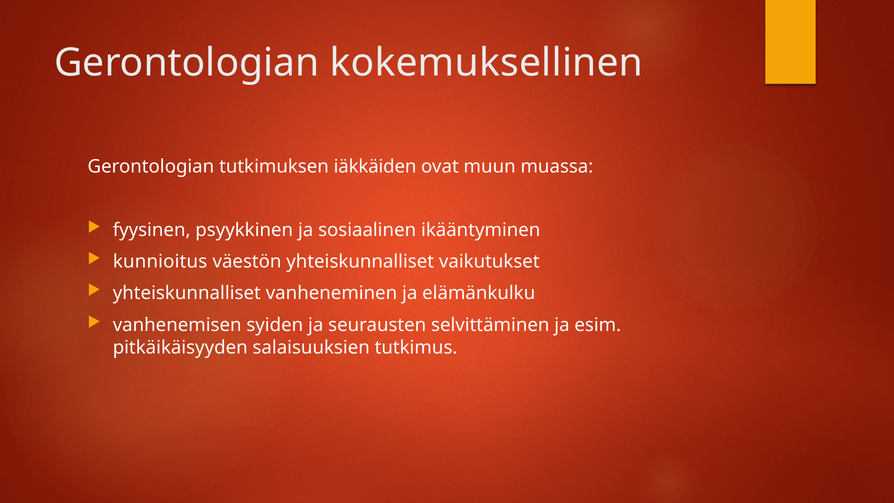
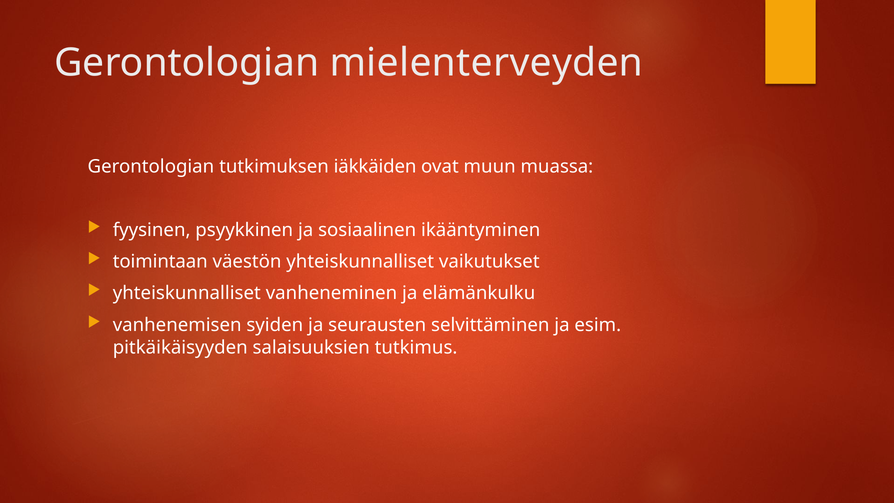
kokemuksellinen: kokemuksellinen -> mielenterveyden (486, 63)
kunnioitus: kunnioitus -> toimintaan (160, 262)
